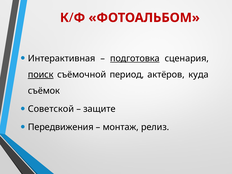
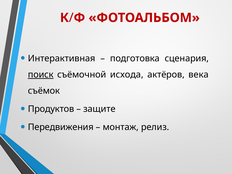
подготовка underline: present -> none (135, 58)
период: период -> исхода (127, 75)
куда: куда -> века (199, 75)
Советской: Советской -> Продуктов (51, 109)
